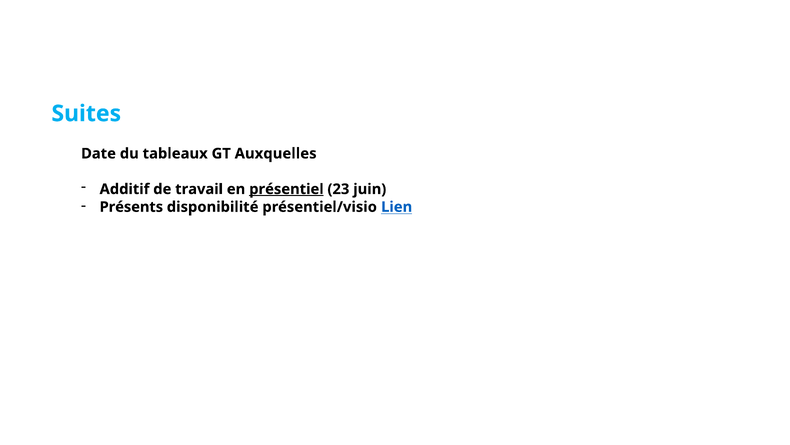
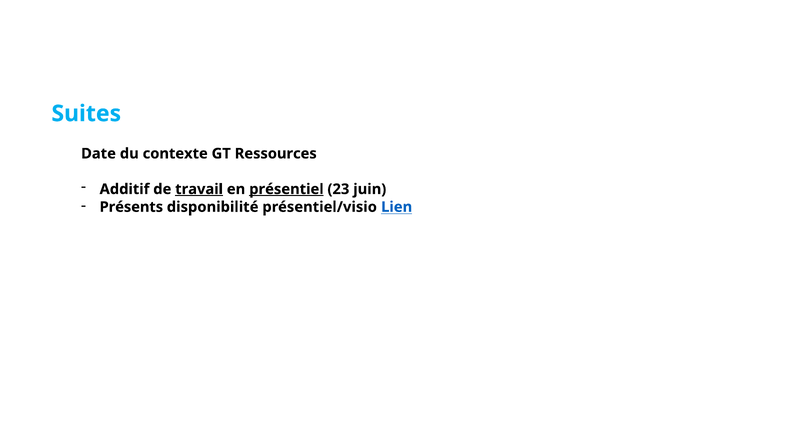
tableaux: tableaux -> contexte (175, 153)
Auxquelles: Auxquelles -> Ressources (276, 153)
travail underline: none -> present (199, 189)
